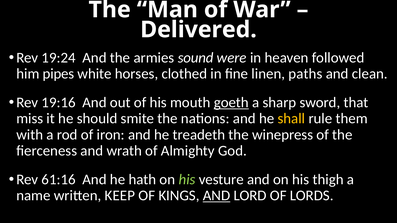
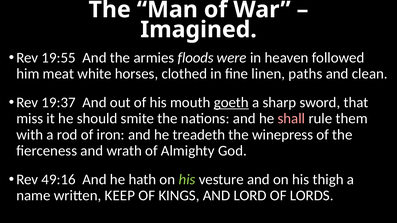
Delivered: Delivered -> Imagined (198, 30)
19:24: 19:24 -> 19:55 (59, 58)
sound: sound -> floods (196, 58)
pipes: pipes -> meat (58, 74)
19:16: 19:16 -> 19:37 (59, 103)
shall colour: yellow -> pink (291, 119)
61:16: 61:16 -> 49:16 (59, 180)
AND underline: present -> none (217, 196)
